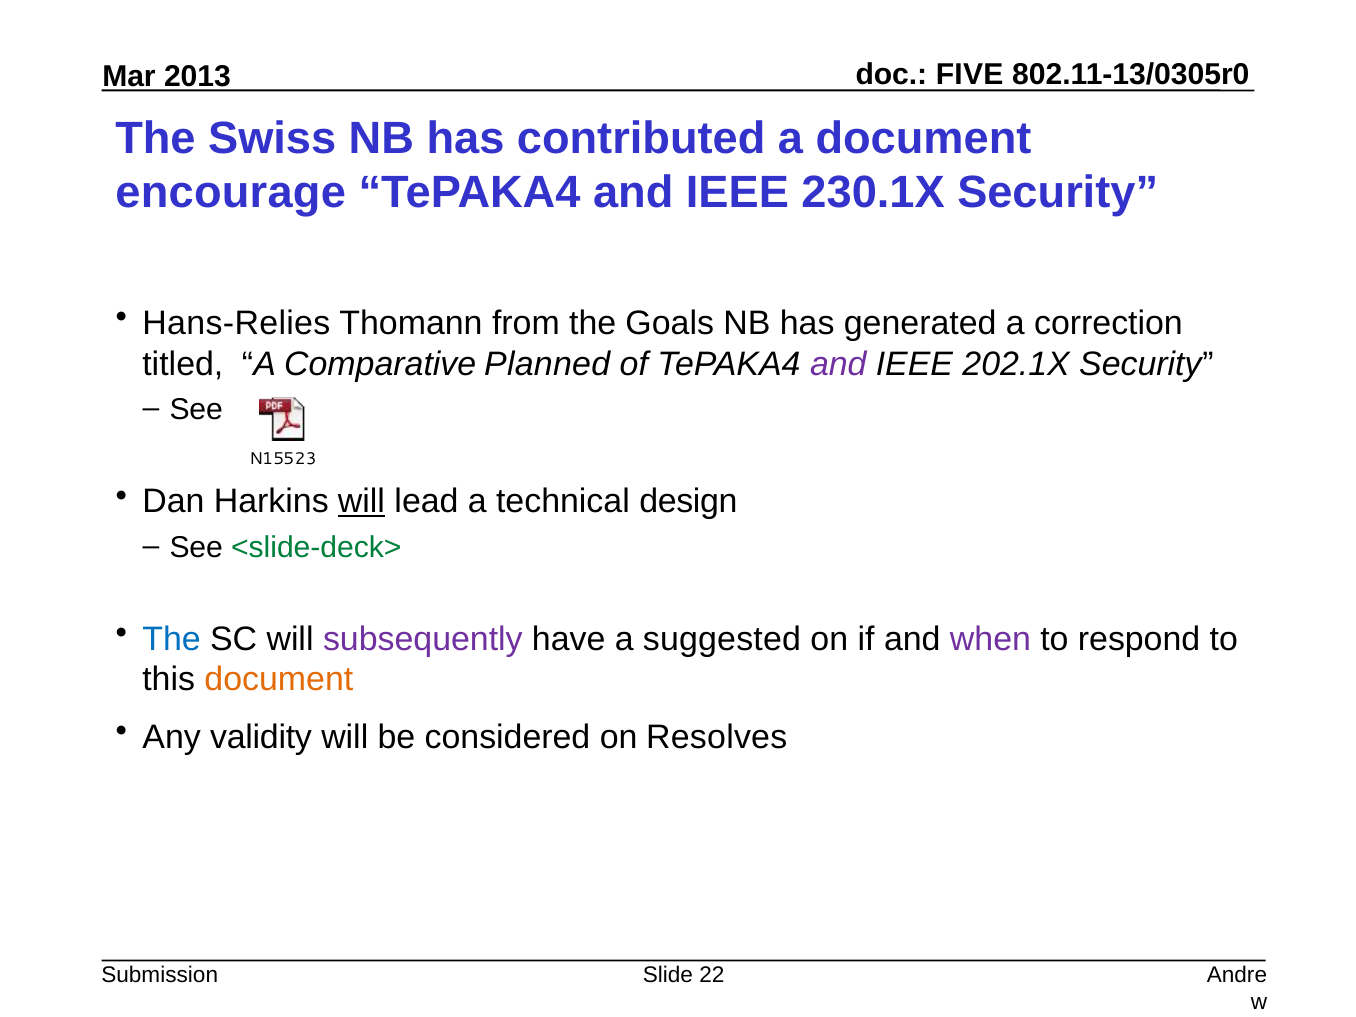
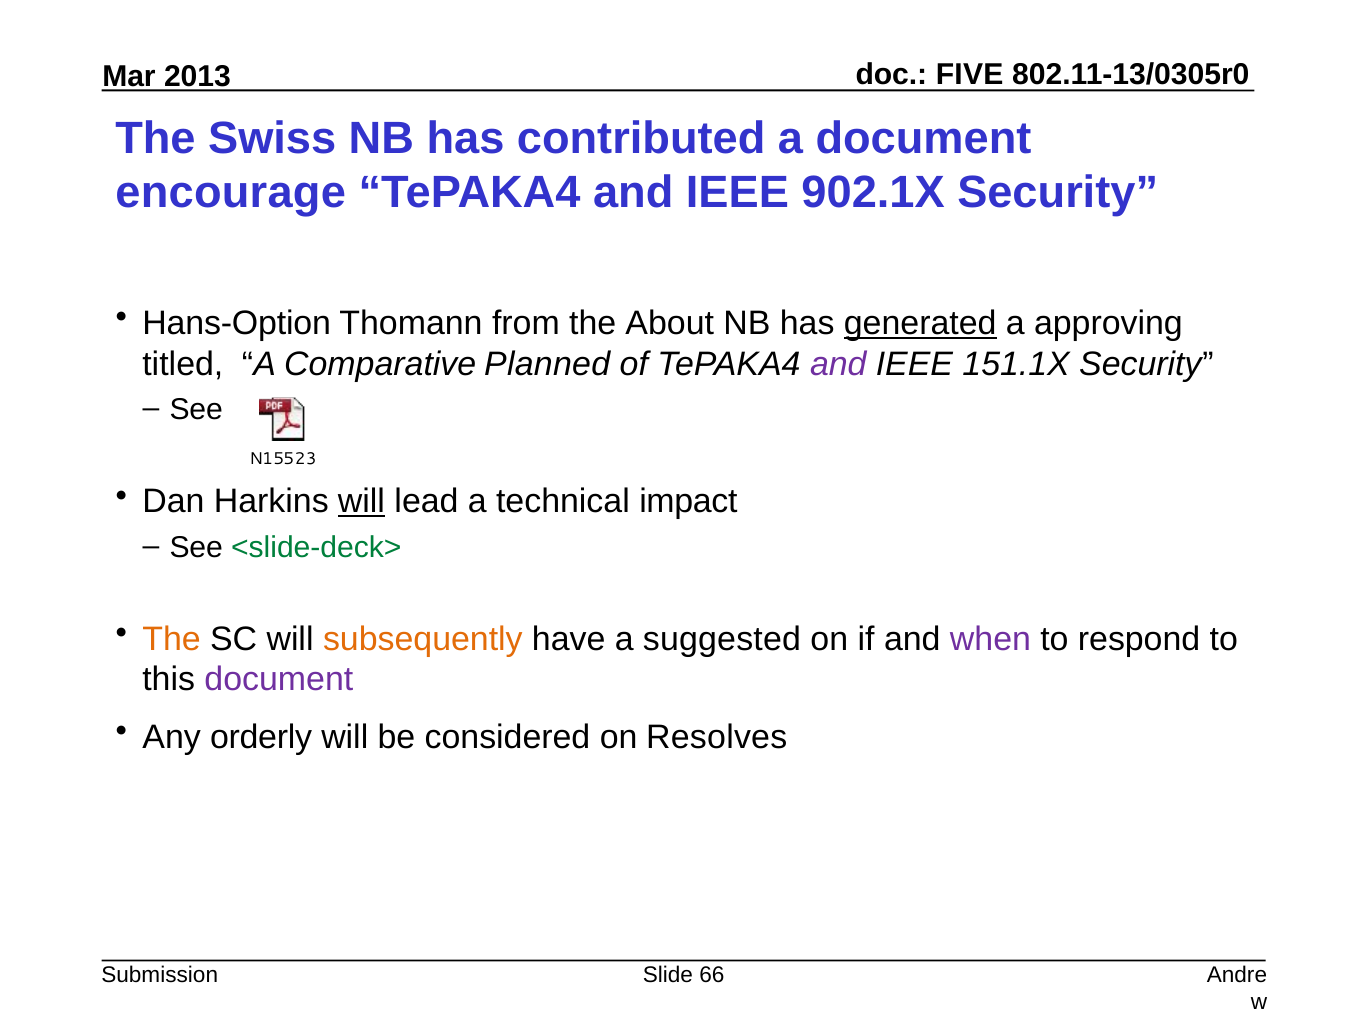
230.1X: 230.1X -> 902.1X (873, 193)
Hans-Relies: Hans-Relies -> Hans-Option (237, 323)
Goals: Goals -> About (670, 323)
generated underline: none -> present (920, 323)
correction: correction -> approving (1108, 323)
202.1X: 202.1X -> 151.1X (1016, 364)
design: design -> impact (688, 501)
The colour: blue -> orange (172, 639)
subsequently colour: purple -> orange (423, 639)
document colour: orange -> purple (279, 680)
validity: validity -> orderly (261, 737)
22: 22 -> 66 (712, 975)
